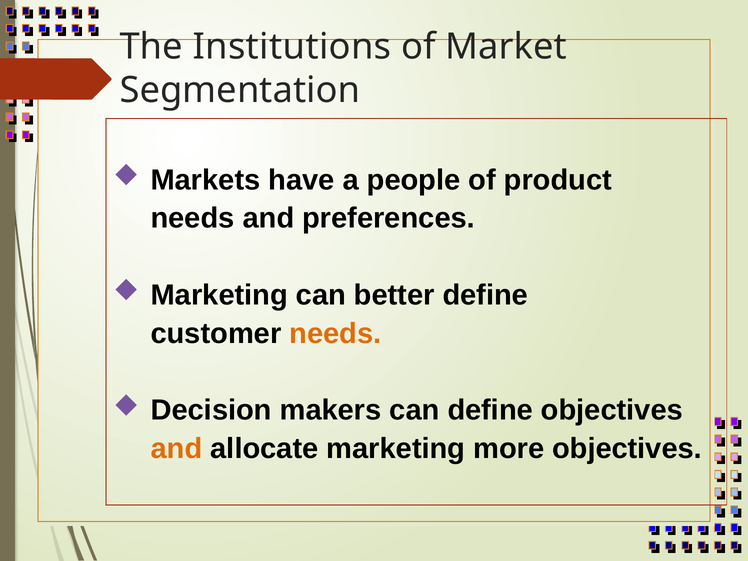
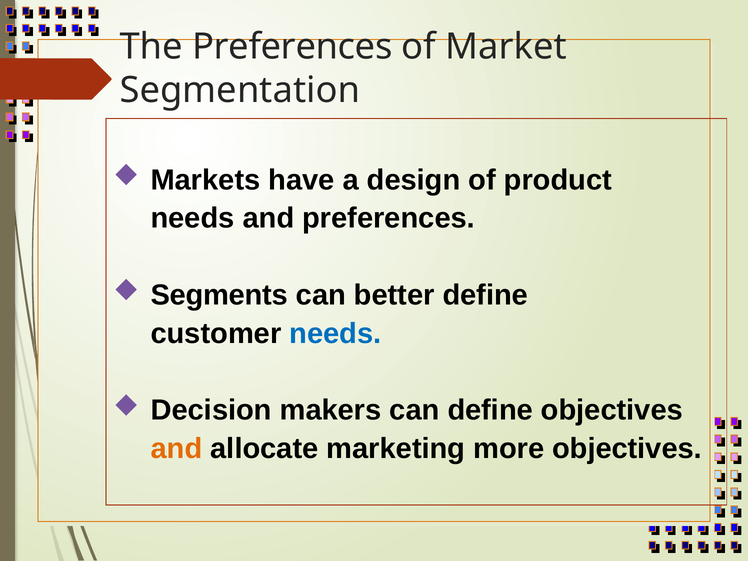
The Institutions: Institutions -> Preferences (292, 47)
people: people -> design (414, 180)
Marketing: Marketing -> Segments (219, 295)
needs colour: orange -> blue (335, 334)
